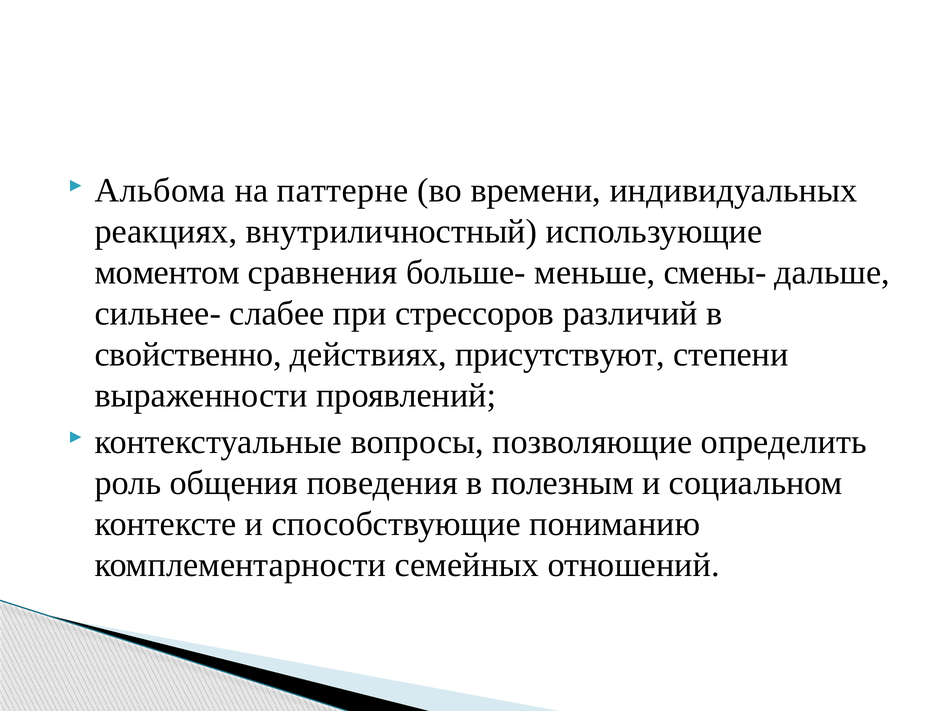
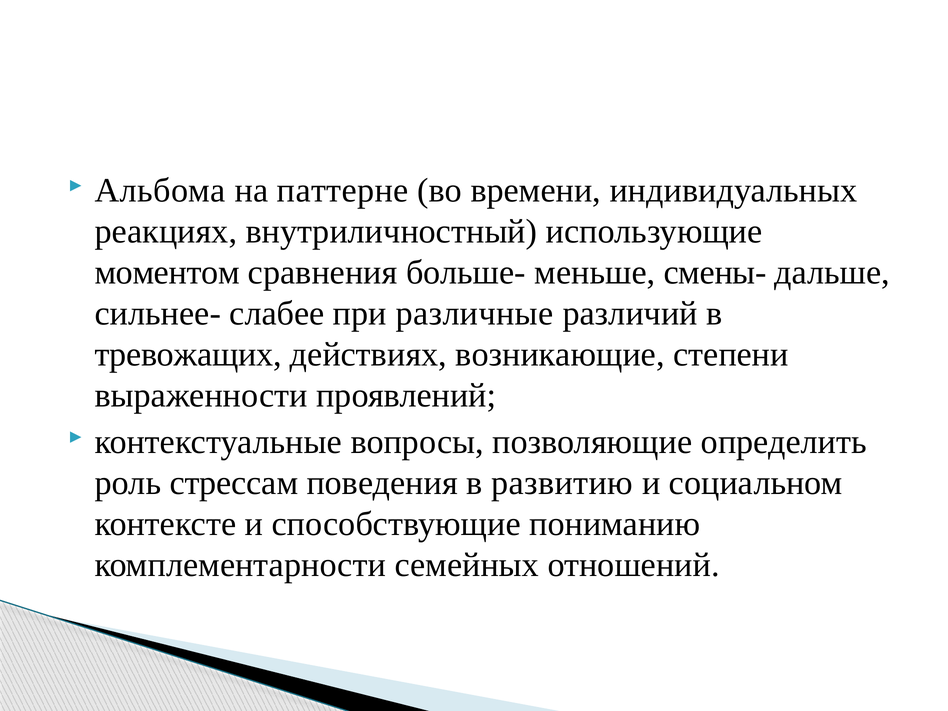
стрессоров: стрессоров -> различные (475, 314)
свойственно: свойственно -> тревожащих (188, 355)
присутствуют: присутствуют -> возникающие (560, 355)
общения: общения -> стрессам (234, 483)
полезным: полезным -> развитию (562, 483)
